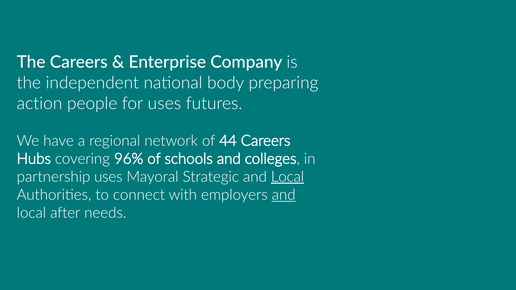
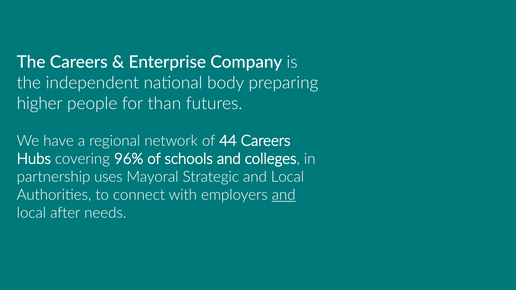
action: action -> higher (40, 104)
for uses: uses -> than (164, 104)
Local underline: present -> none (288, 177)
